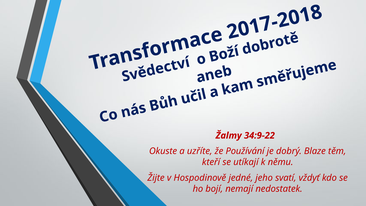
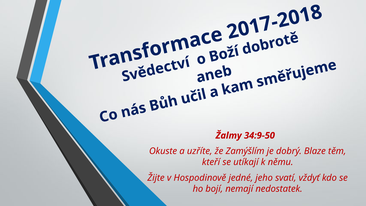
34:9-22: 34:9-22 -> 34:9-50 (259, 135)
Používání: Používání -> Zamýšlím (245, 151)
